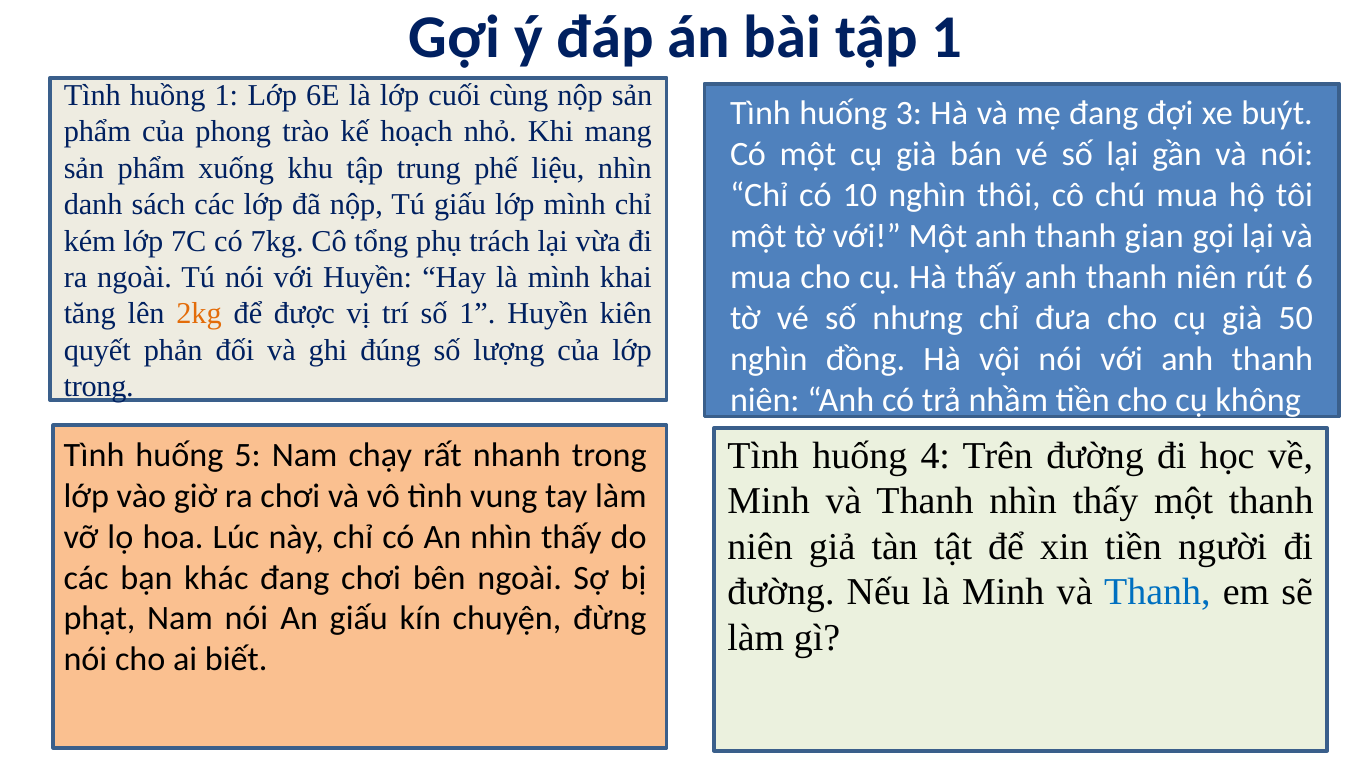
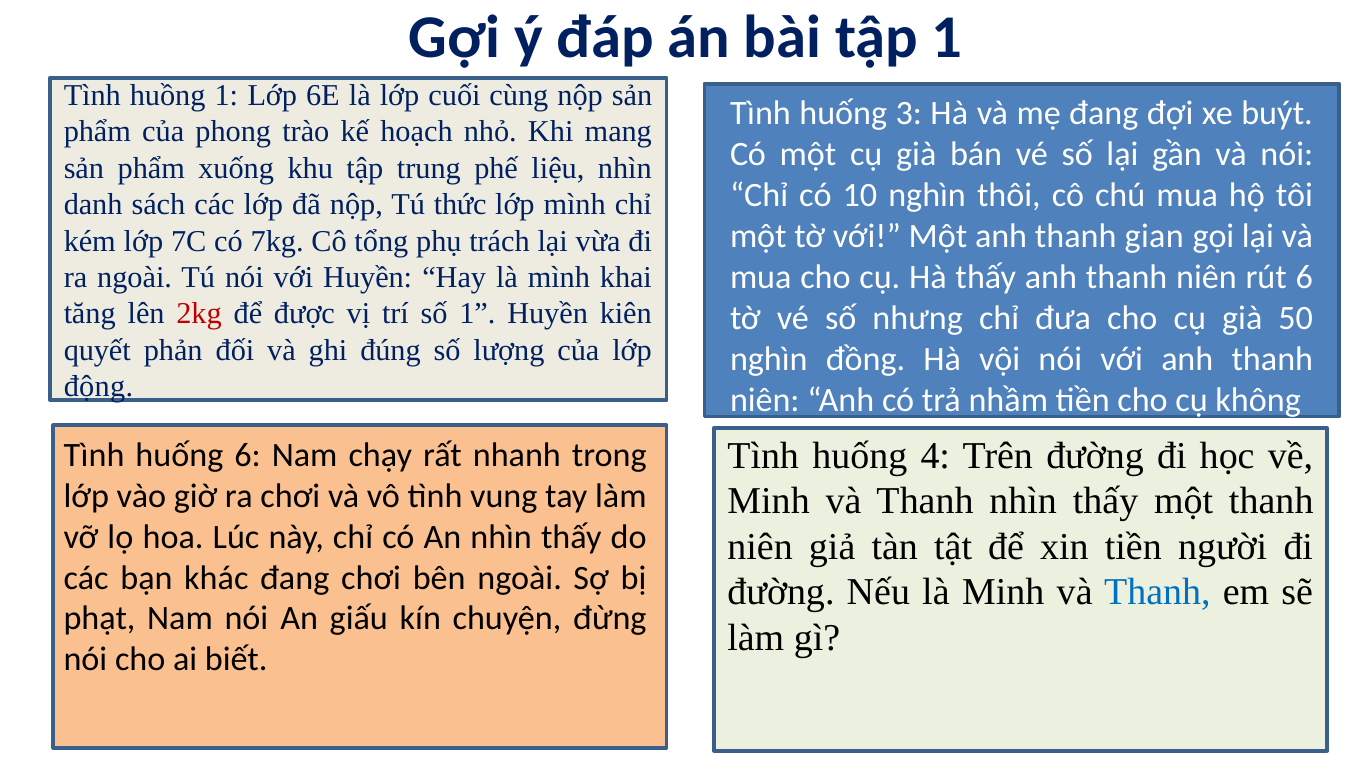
Tú giấu: giấu -> thức (460, 205)
2kg colour: orange -> red (199, 314)
trong: trong -> động (98, 387)
huống 5: 5 -> 6 (248, 455)
